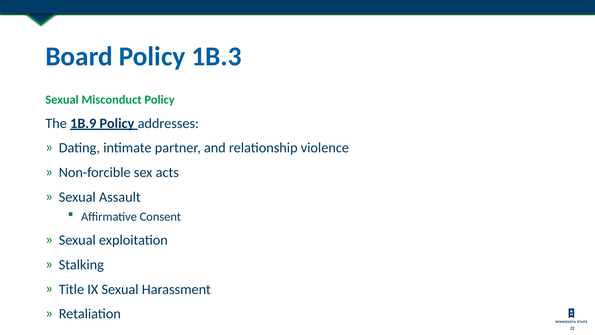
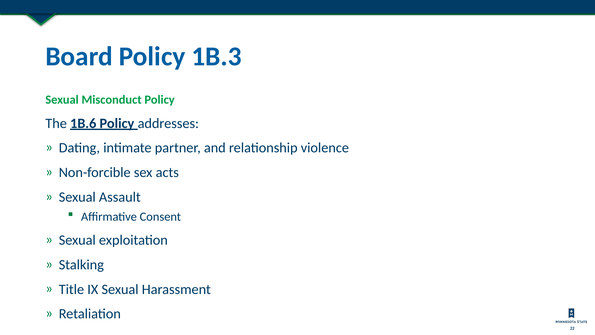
1B.9: 1B.9 -> 1B.6 (83, 123)
